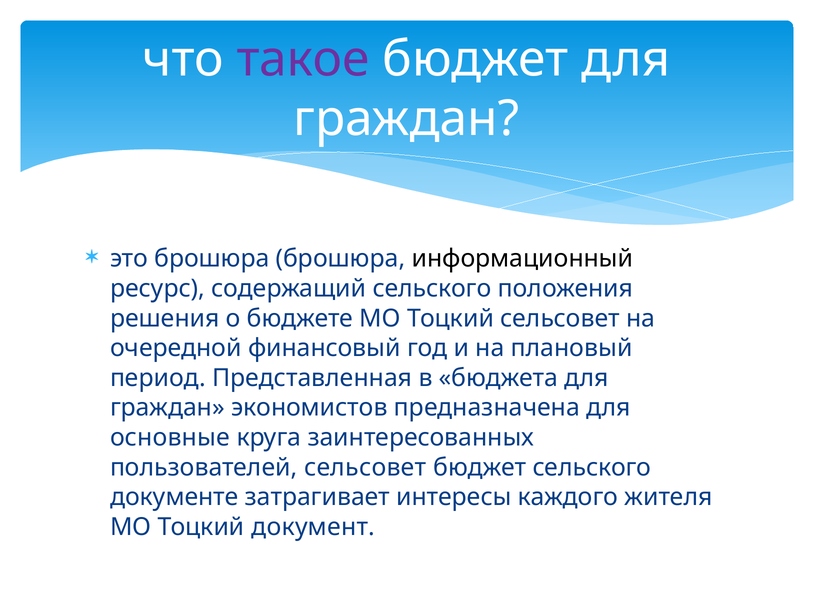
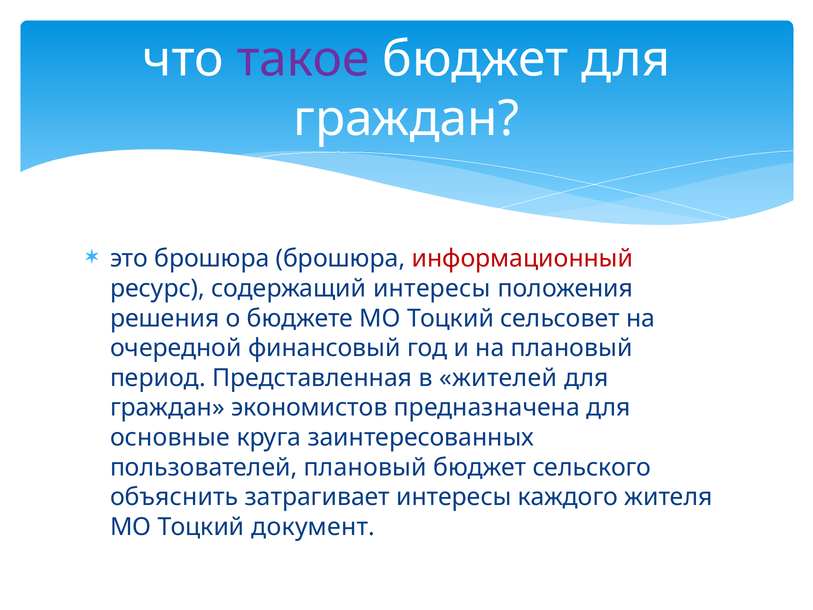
информационный colour: black -> red (522, 259)
содержащий сельского: сельского -> интересы (432, 288)
бюджета: бюджета -> жителей (498, 378)
пользователей сельсовет: сельсовет -> плановый (365, 467)
документе: документе -> объяснить (174, 497)
